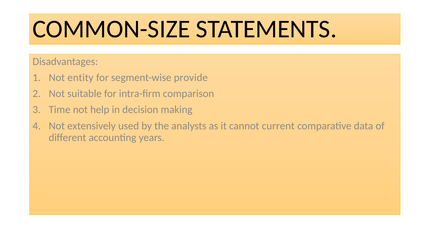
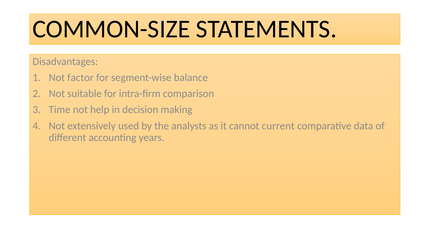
entity: entity -> factor (80, 78)
provide: provide -> balance (191, 78)
